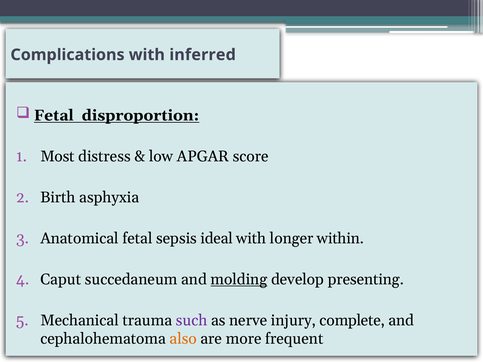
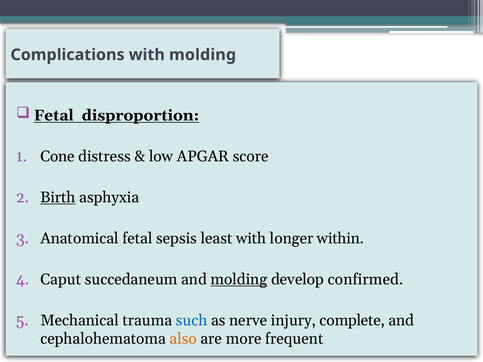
with inferred: inferred -> molding (203, 55)
Most: Most -> Cone (58, 156)
Birth underline: none -> present (58, 198)
ideal: ideal -> least (217, 239)
presenting: presenting -> confirmed (366, 280)
such colour: purple -> blue (192, 321)
